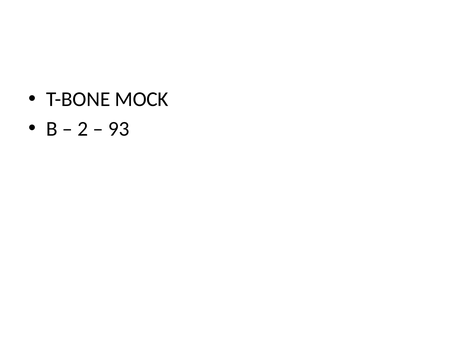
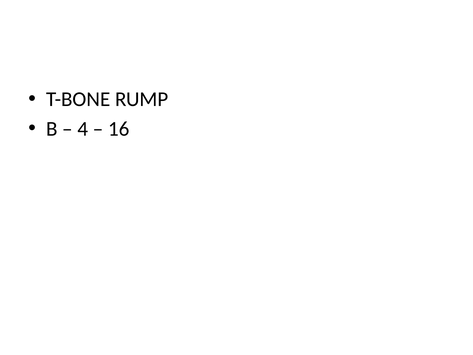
MOCK: MOCK -> RUMP (142, 99)
2: 2 -> 4 (83, 129)
93: 93 -> 16 (119, 129)
